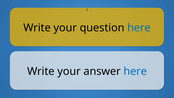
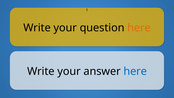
here colour: blue -> orange (139, 28)
